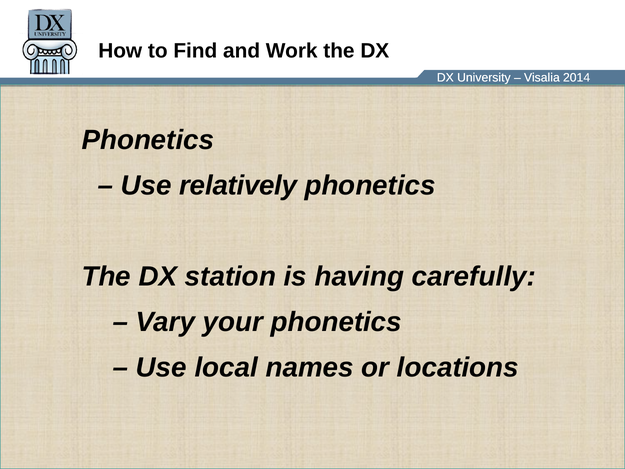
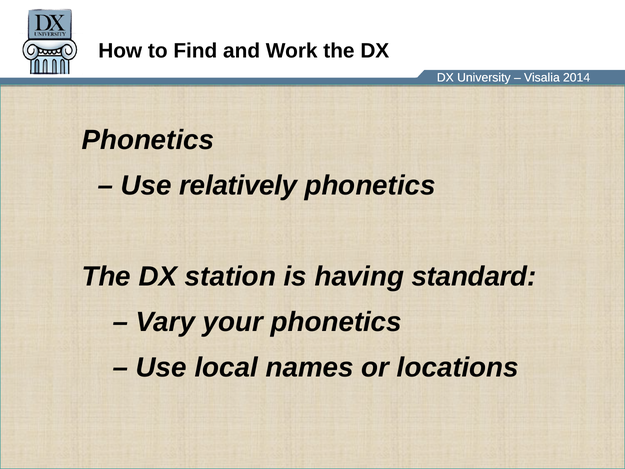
carefully: carefully -> standard (474, 276)
